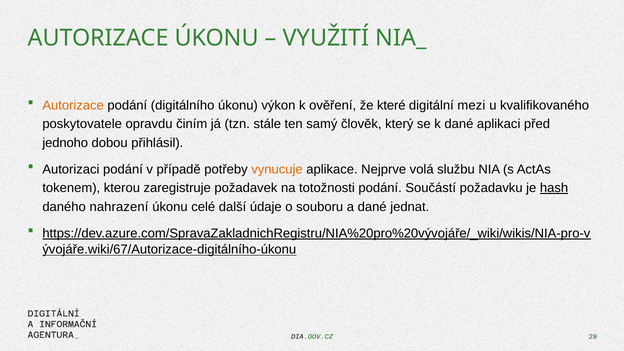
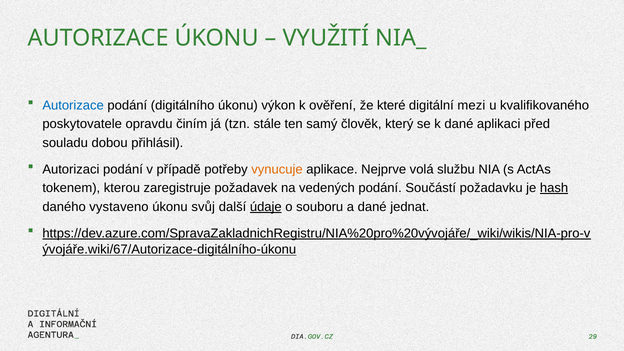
Autorizace colour: orange -> blue (73, 105)
jednoho: jednoho -> souladu (65, 143)
totožnosti: totožnosti -> vedených (327, 188)
nahrazení: nahrazení -> vystaveno (119, 207)
celé: celé -> svůj (203, 207)
údaje underline: none -> present (266, 207)
